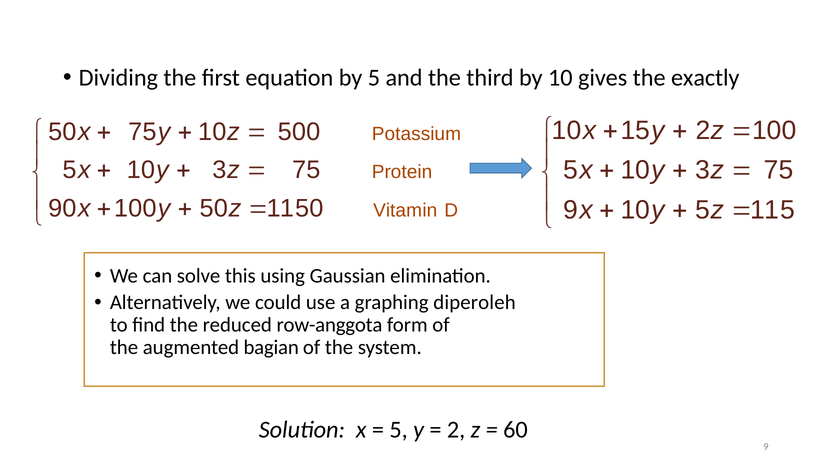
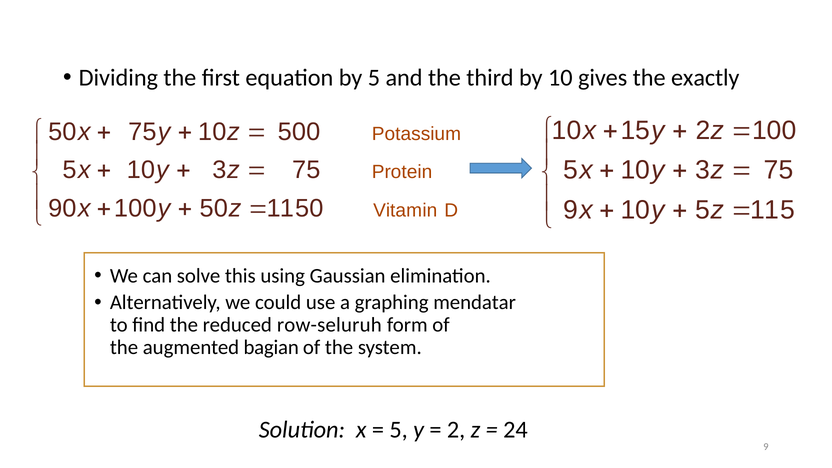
diperoleh: diperoleh -> mendatar (475, 303)
row-anggota: row-anggota -> row-seluruh (329, 325)
60: 60 -> 24 (515, 430)
